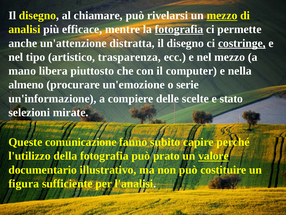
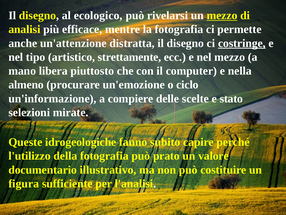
chiamare: chiamare -> ecologico (98, 15)
fotografia underline: present -> none (179, 29)
trasparenza: trasparenza -> strettamente (129, 57)
serie: serie -> ciclo (187, 85)
comunicazione: comunicazione -> idrogeologiche (81, 142)
valore underline: present -> none (214, 156)
